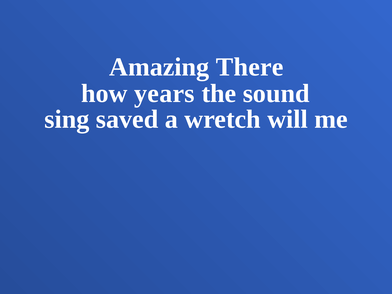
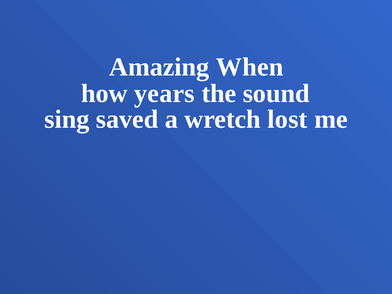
There: There -> When (250, 67)
will: will -> lost (287, 119)
